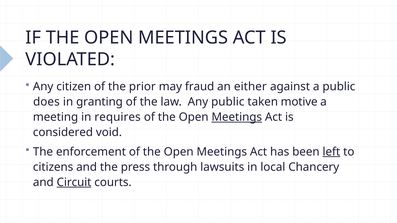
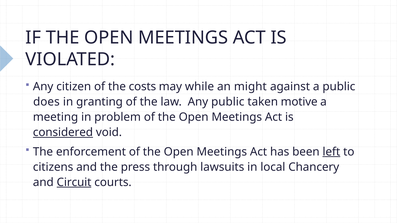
prior: prior -> costs (142, 87)
fraud: fraud -> while (200, 87)
either: either -> might (250, 87)
requires: requires -> problem (118, 117)
Meetings underline: present -> none (237, 117)
considered underline: none -> present (63, 133)
